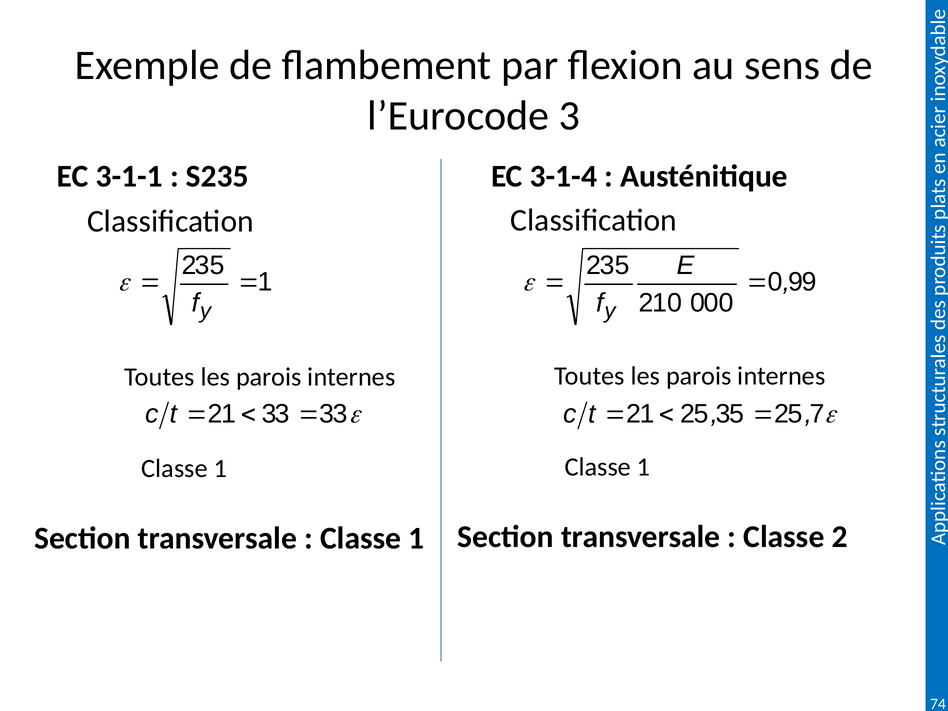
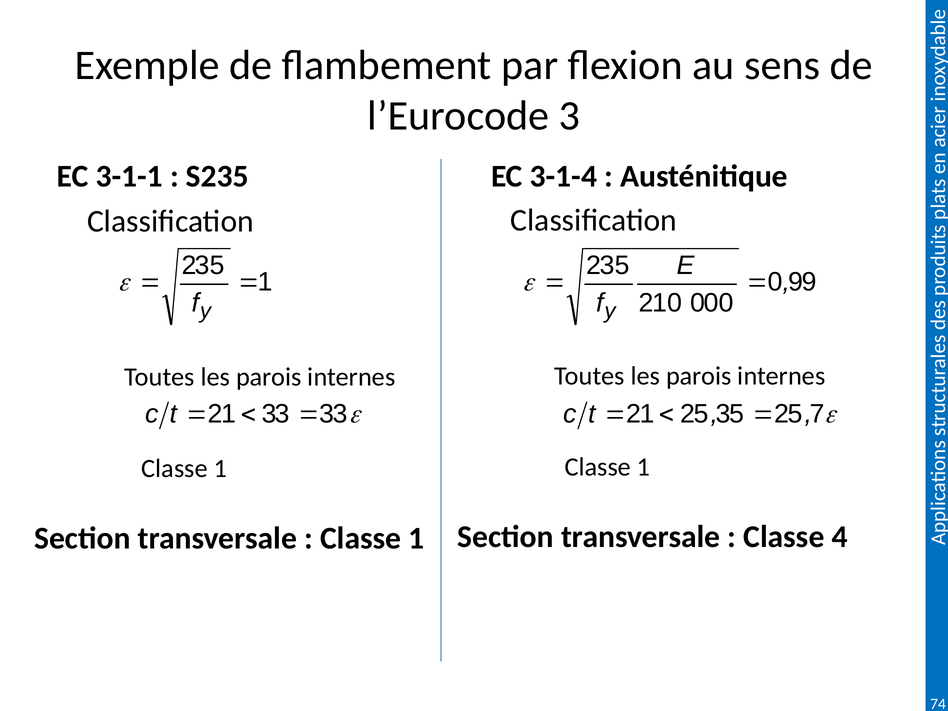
2: 2 -> 4 (840, 537)
